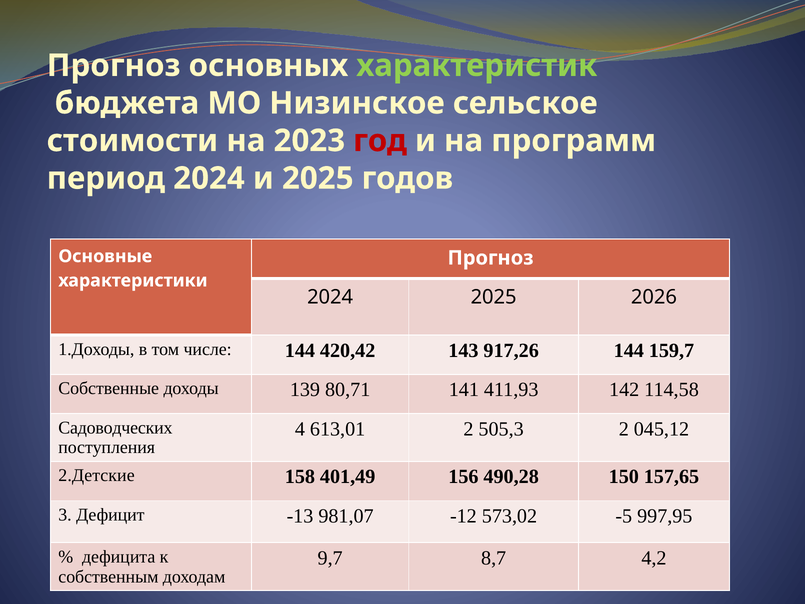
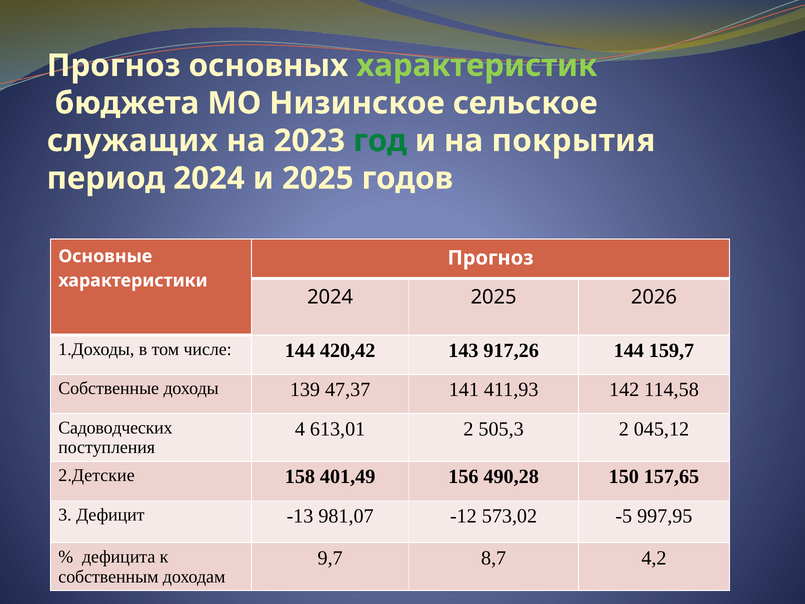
стоимости: стоимости -> служащих (132, 141)
год colour: red -> green (380, 141)
программ: программ -> покрытия (573, 141)
80,71: 80,71 -> 47,37 (348, 390)
